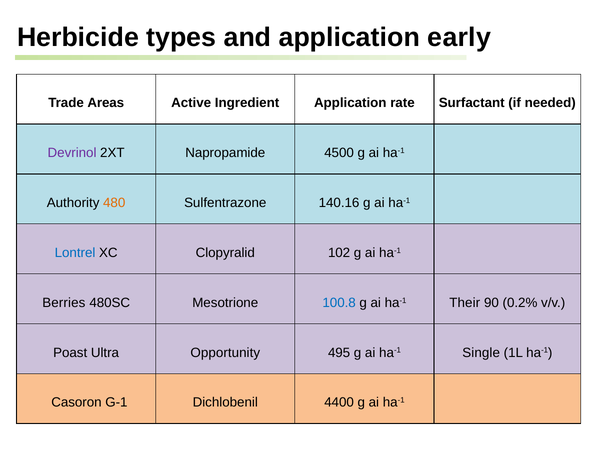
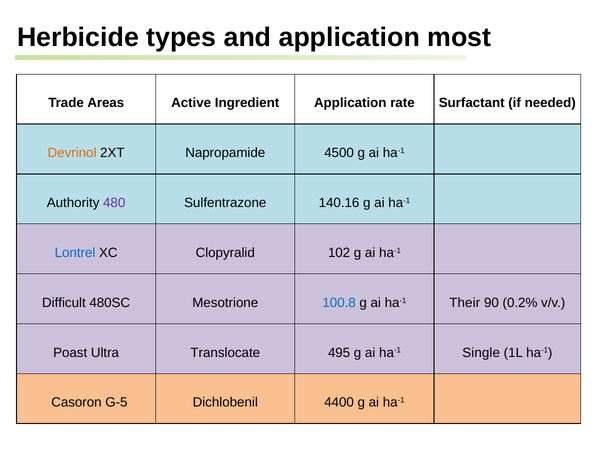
early: early -> most (459, 38)
Devrinol colour: purple -> orange (72, 153)
480 colour: orange -> purple (114, 203)
Berries: Berries -> Difficult (64, 302)
Opportunity: Opportunity -> Translocate (225, 352)
G-1: G-1 -> G-5 (116, 402)
